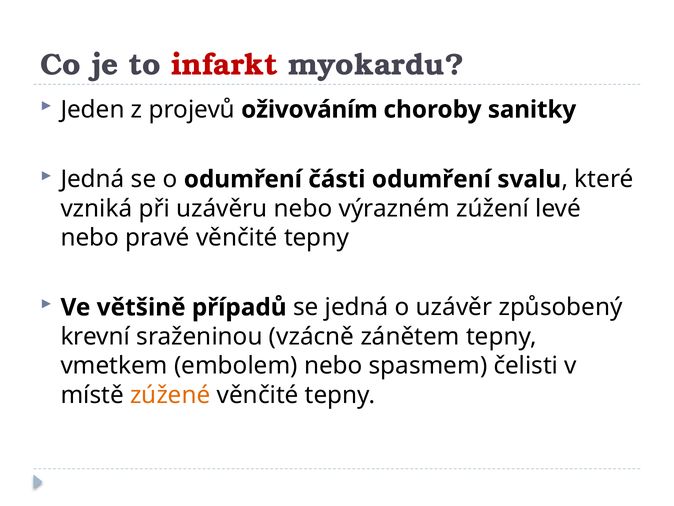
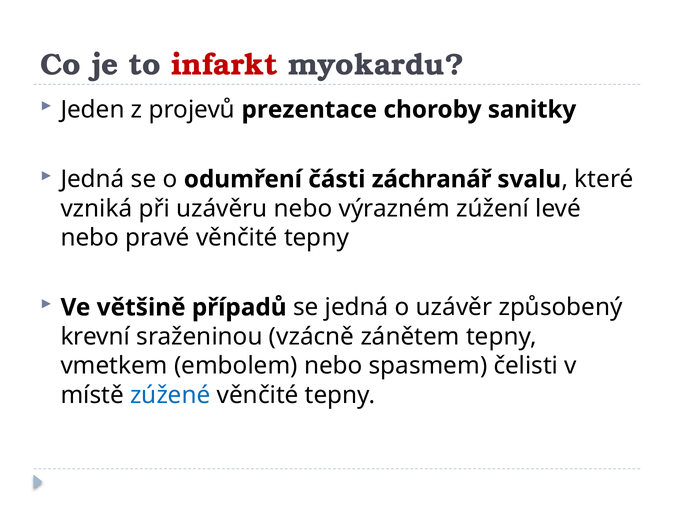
oživováním: oživováním -> prezentace (309, 109)
části odumření: odumření -> záchranář (432, 179)
zúžené colour: orange -> blue (170, 395)
